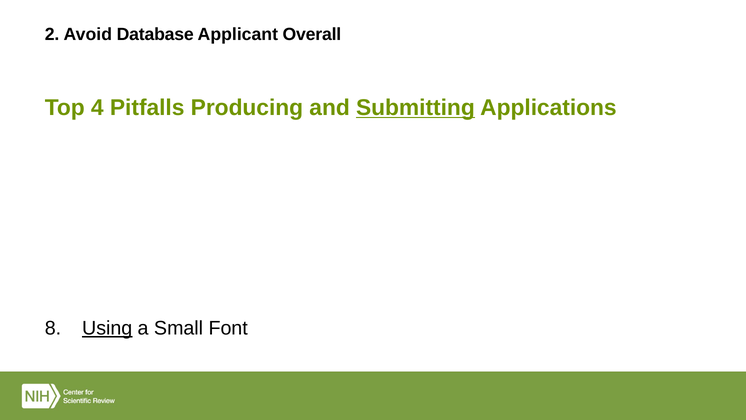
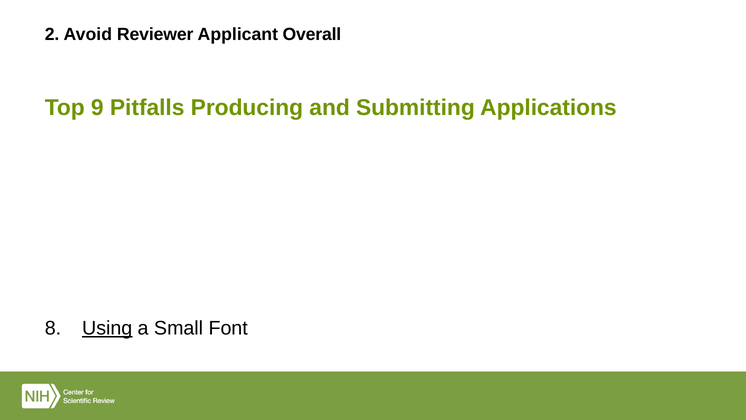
Database: Database -> Reviewer (155, 34)
4: 4 -> 9 (97, 108)
Submitting underline: present -> none (415, 108)
